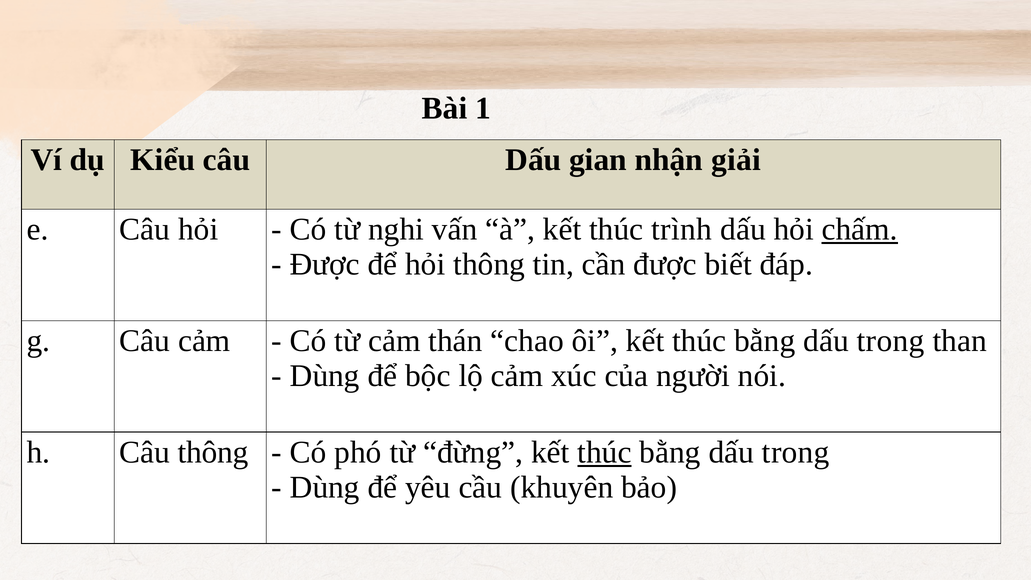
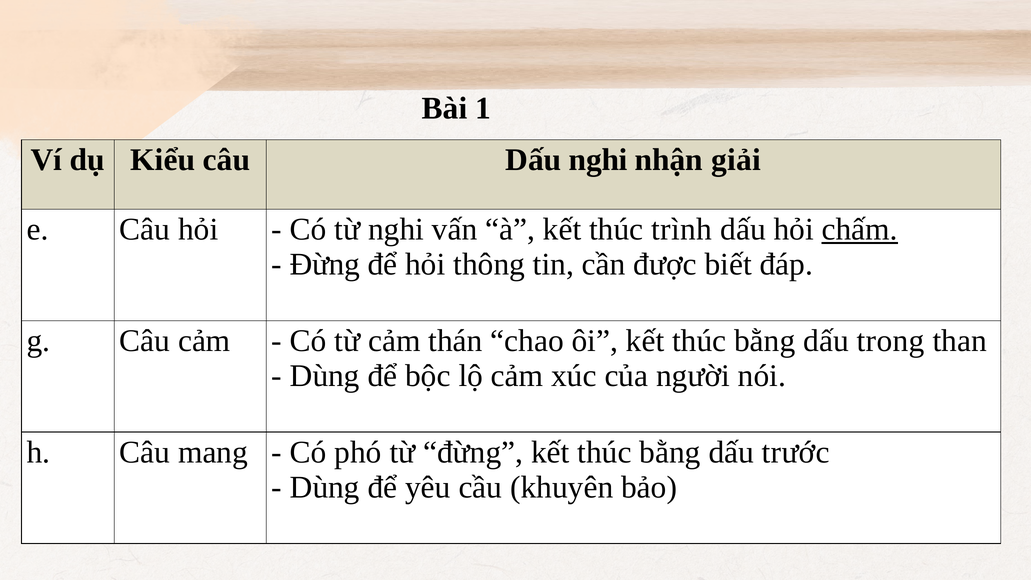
Dấu gian: gian -> nghi (598, 160)
Được: Được -> Đừng (325, 264)
Câu thông: thông -> mang (213, 452)
thúc underline: present -> none (605, 452)
trong: trong -> trước (796, 452)
